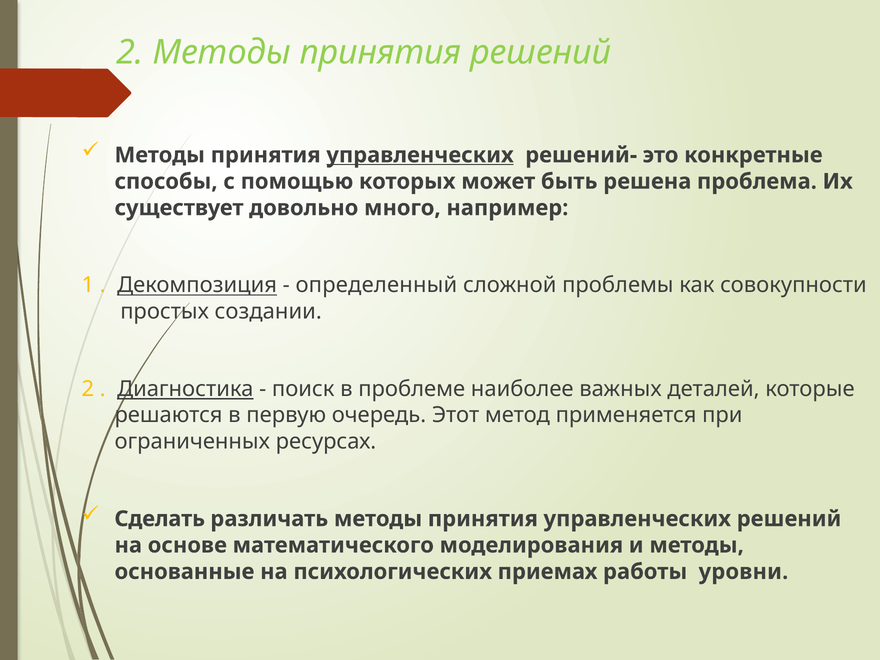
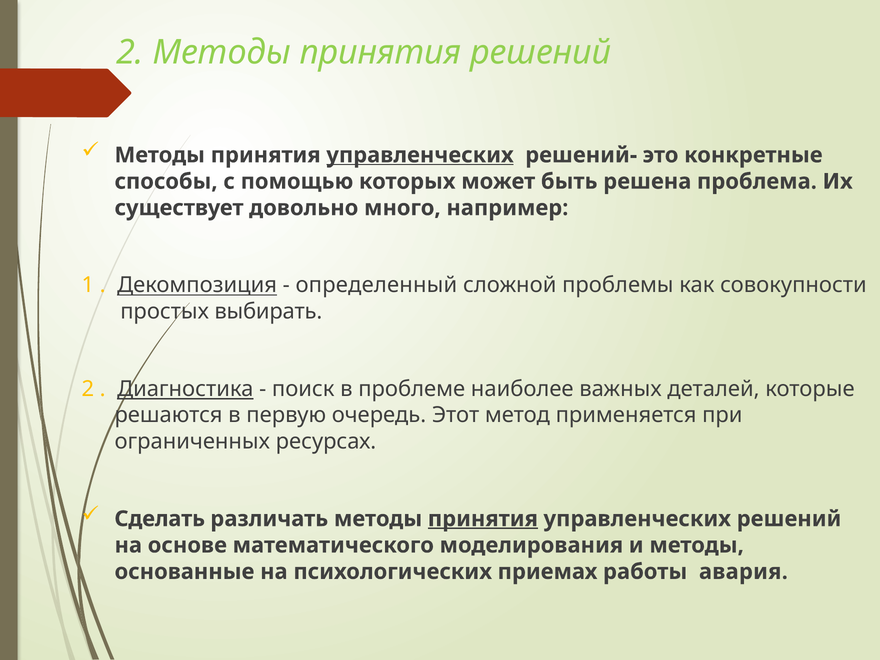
создании: создании -> выбирать (268, 312)
принятия underline: none -> present (483, 519)
уровни: уровни -> авария (743, 572)
